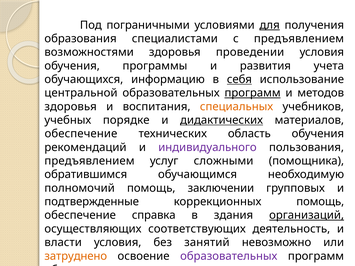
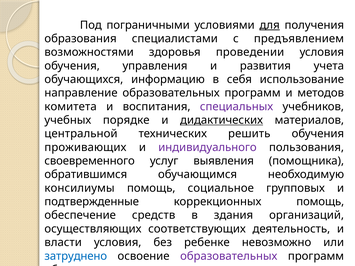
программы: программы -> управления (155, 66)
себя underline: present -> none (239, 79)
центральной: центральной -> направление (81, 93)
программ underline: present -> none (253, 93)
здоровья: здоровья -> комитета (71, 107)
специальных colour: orange -> purple (237, 107)
обеспечение: обеспечение -> центральной (81, 134)
область: область -> решить (249, 134)
рекомендаций: рекомендаций -> проживающих (85, 147)
предъявлением: предъявлением -> своевременного (90, 161)
сложными: сложными -> выявления (224, 161)
полномочий: полномочий -> консилиумы (80, 188)
заключении: заключении -> социальное (221, 188)
справка: справка -> средств (154, 215)
организаций underline: present -> none (307, 215)
занятий: занятий -> ребенке (207, 243)
затруднено colour: orange -> blue (76, 256)
